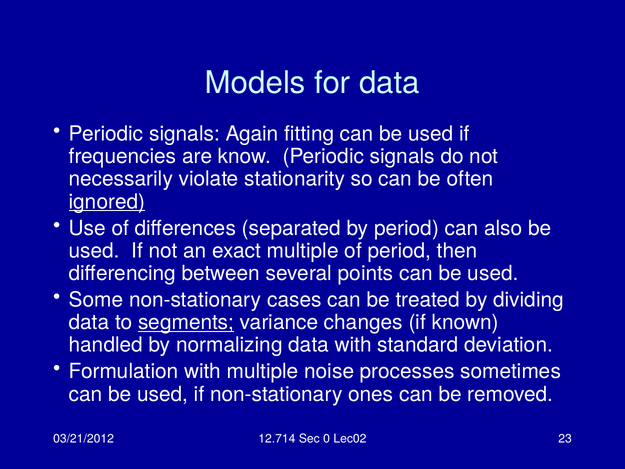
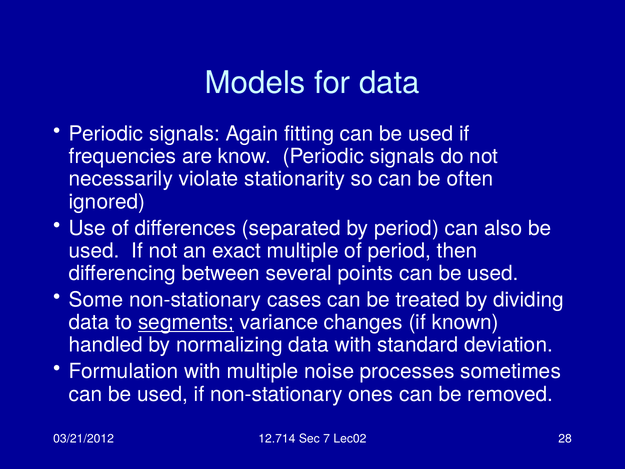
ignored underline: present -> none (107, 202)
0: 0 -> 7 (327, 438)
23: 23 -> 28 (565, 438)
